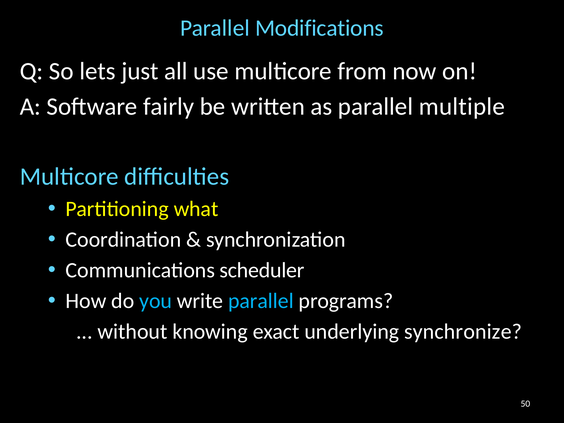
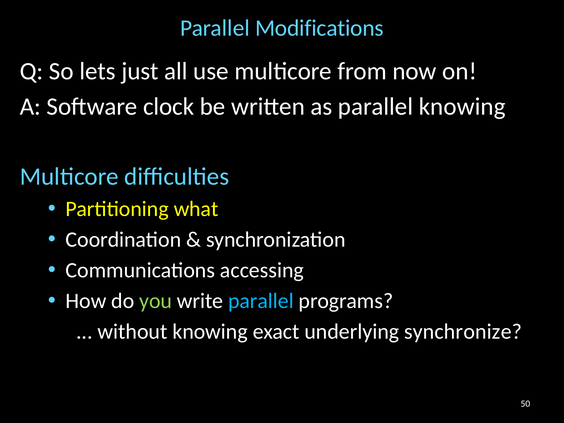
fairly: fairly -> clock (169, 106)
parallel multiple: multiple -> knowing (462, 106)
scheduler: scheduler -> accessing (262, 270)
you colour: light blue -> light green (156, 301)
